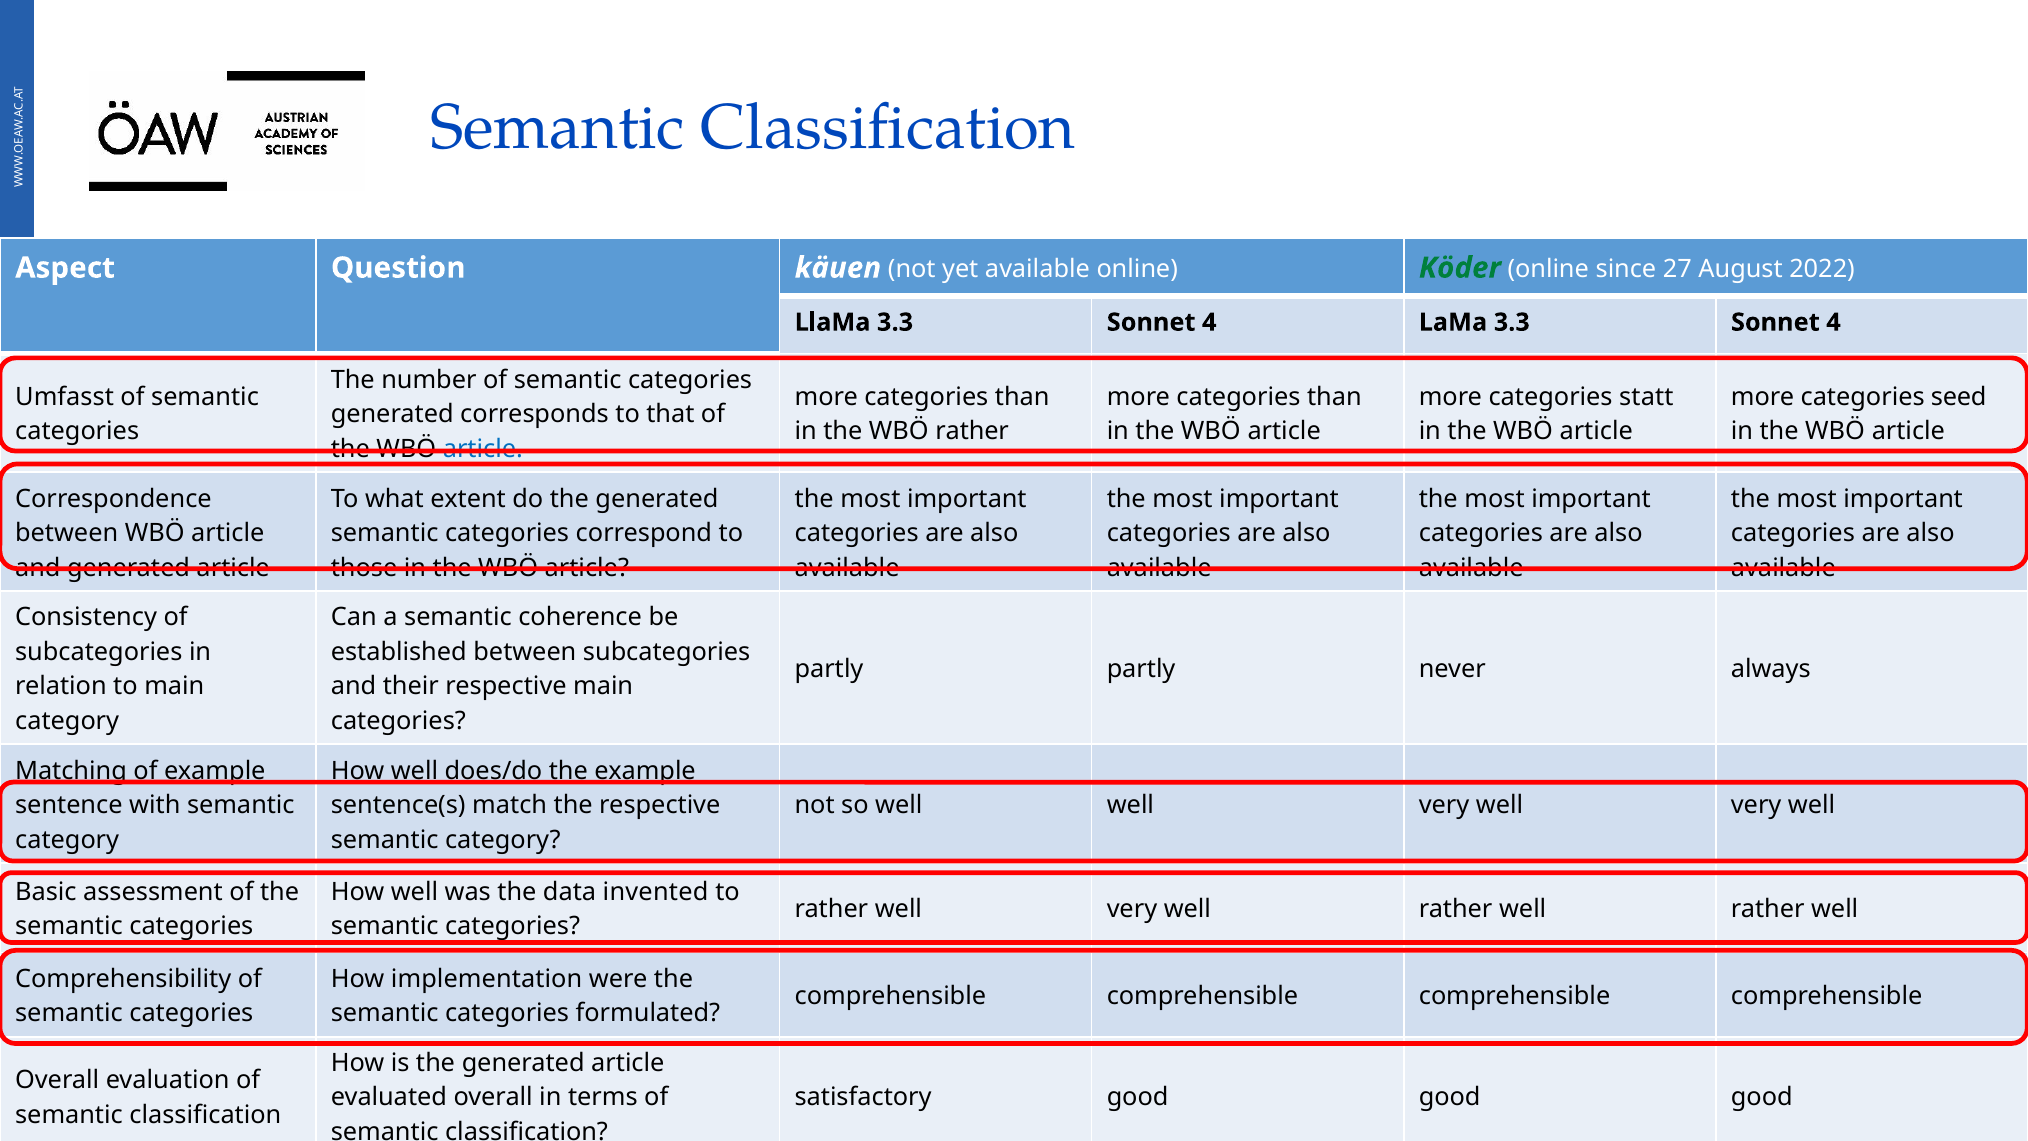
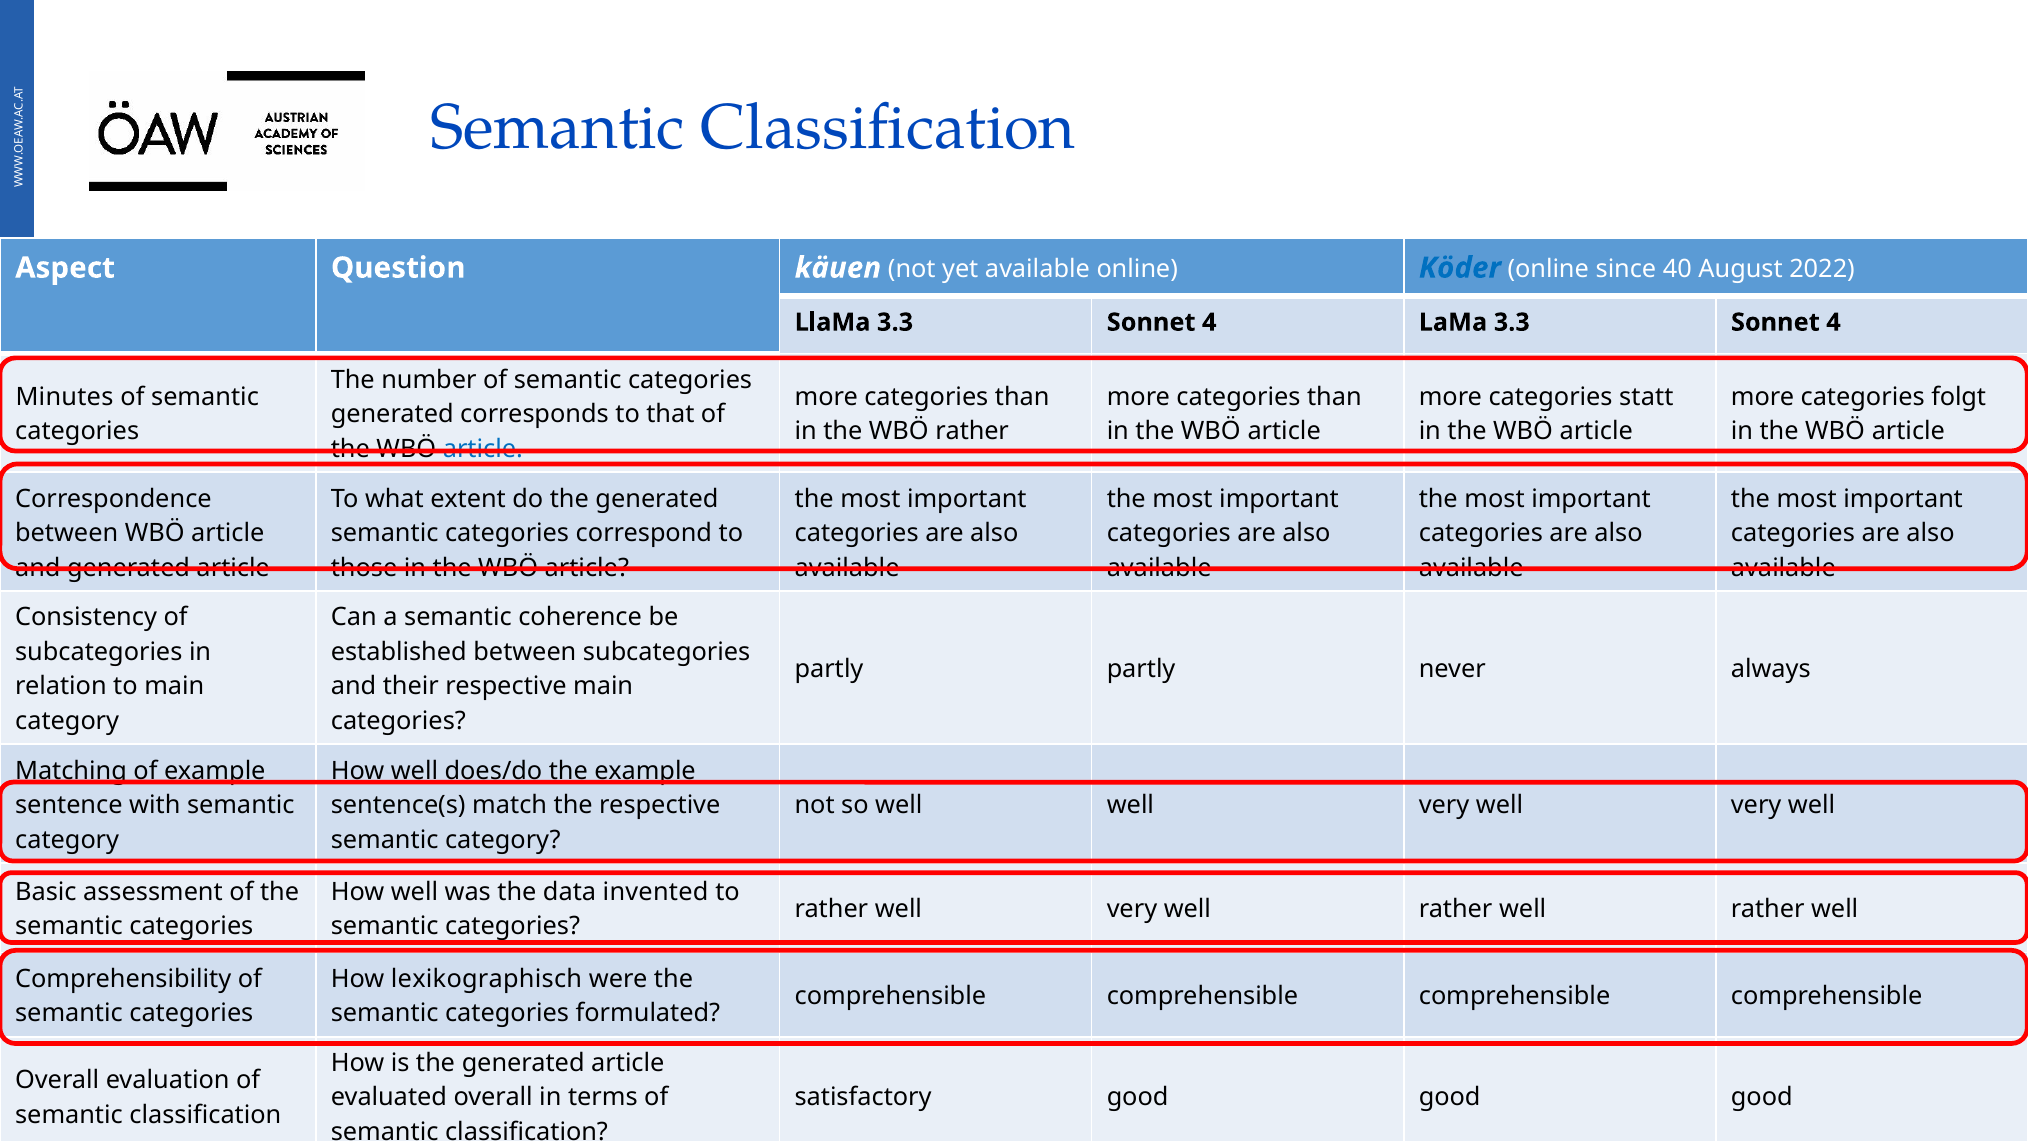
Köder colour: green -> blue (1460, 268)
27: 27 -> 40 (1677, 269)
Umfasst: Umfasst -> Minutes (64, 397)
seed: seed -> folgt (1959, 397)
implementation: implementation -> lexikographisch (487, 979)
